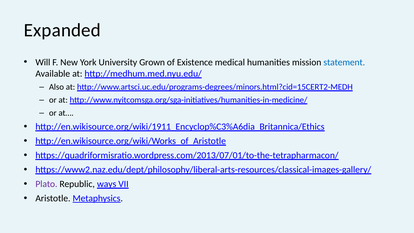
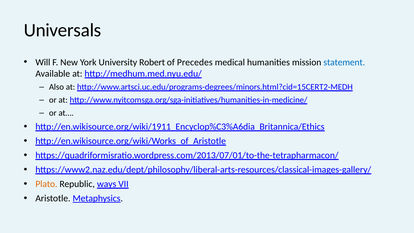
Expanded: Expanded -> Universals (63, 30)
Grown: Grown -> Robert (152, 62)
Existence: Existence -> Precedes (195, 62)
Plato colour: purple -> orange (46, 184)
